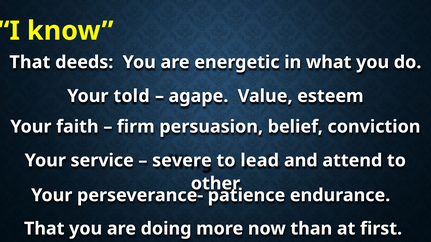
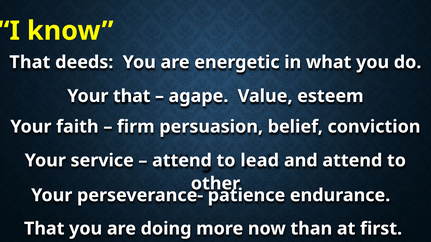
Your told: told -> that (132, 96)
severe: severe -> attend (182, 161)
